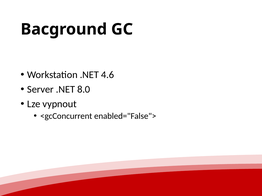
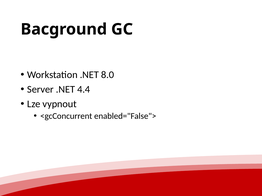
4.6: 4.6 -> 8.0 (108, 75)
8.0: 8.0 -> 4.4 (84, 90)
